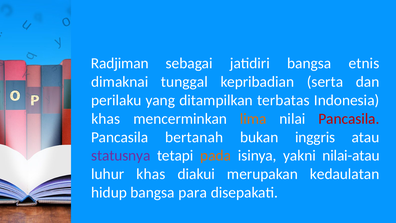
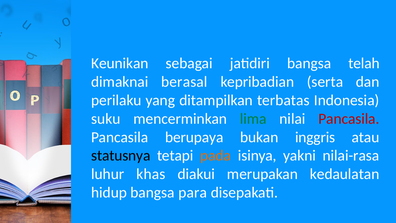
Radjiman: Radjiman -> Keunikan (120, 63)
etnis: etnis -> telah (364, 63)
tunggal: tunggal -> berasal (184, 82)
khas: khas -> suku (106, 119)
lima colour: orange -> green (253, 119)
bertanah: bertanah -> berupaya (194, 137)
statusnya colour: purple -> black (121, 155)
nilai-atau: nilai-atau -> nilai-rasa (351, 155)
